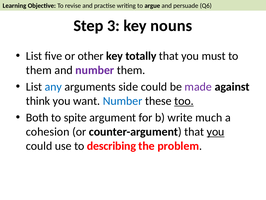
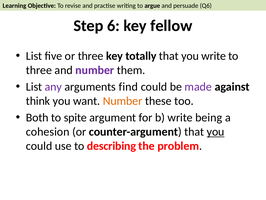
3: 3 -> 6 (113, 26)
nouns: nouns -> fellow (171, 26)
or other: other -> three (91, 56)
you must: must -> write (214, 56)
them: them -> three (39, 70)
any colour: blue -> purple (53, 87)
side: side -> find (128, 87)
Number colour: blue -> orange (123, 101)
too underline: present -> none (184, 101)
much: much -> being (209, 117)
